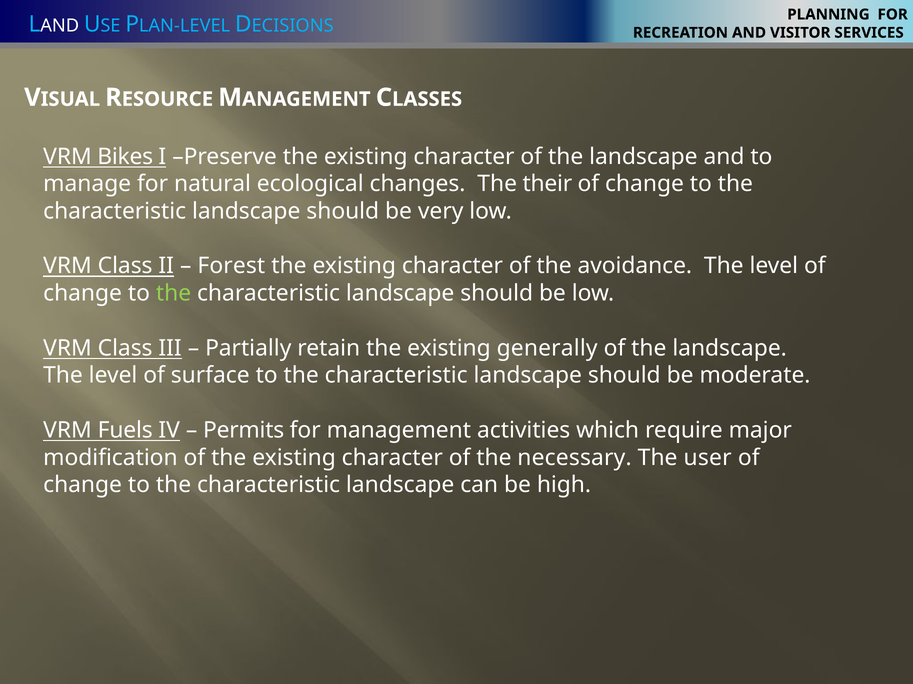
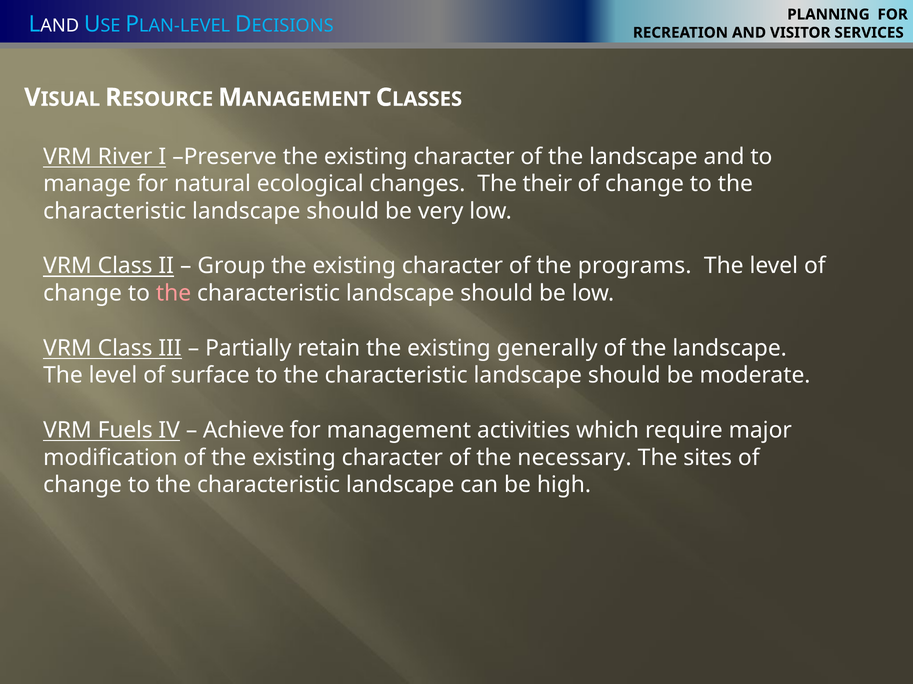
Bikes: Bikes -> River (125, 157)
Forest: Forest -> Group (231, 266)
avoidance: avoidance -> programs (635, 266)
the colour: light green -> pink (174, 294)
Permits: Permits -> Achieve (244, 431)
user: user -> sites (708, 458)
